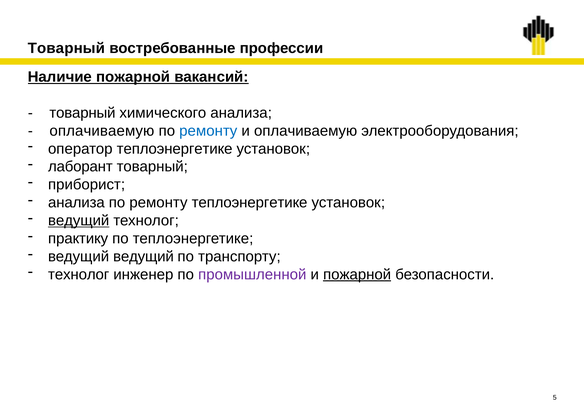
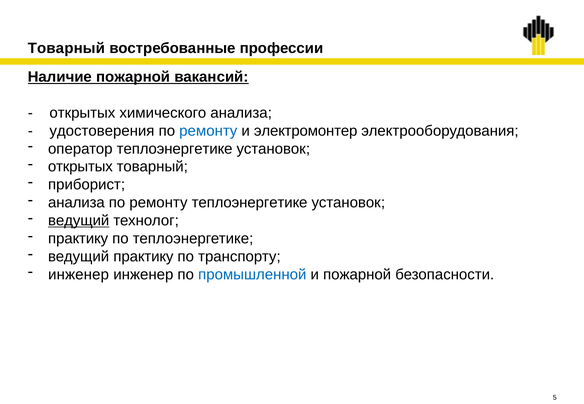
товарный: товарный -> открытых (82, 113)
оплачиваемую: оплачиваемую -> удостоверения (102, 131)
и оплачиваемую: оплачиваемую -> электромонтер (306, 131)
лаборант: лаборант -> открытых (80, 167)
ведущий ведущий: ведущий -> практику (143, 257)
технолог: технолог -> инженер (79, 275)
промышленной colour: purple -> blue (252, 275)
пожарной underline: present -> none (357, 275)
